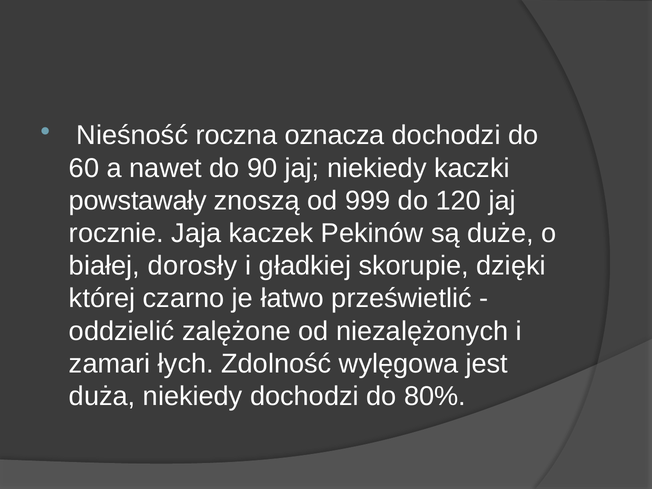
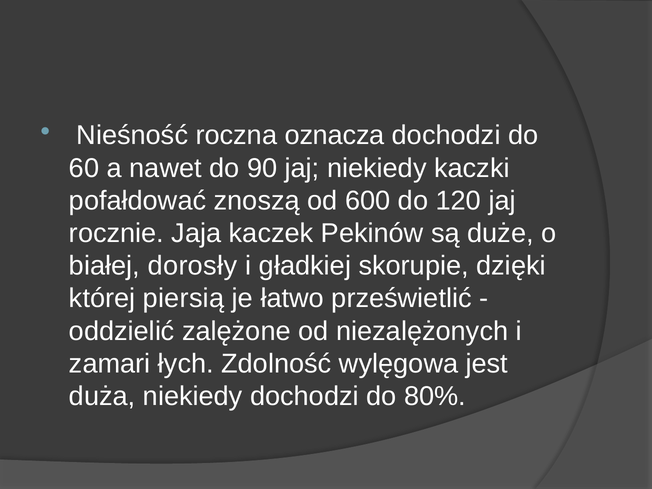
powstawały: powstawały -> pofałdować (138, 201)
999: 999 -> 600 (368, 201)
czarno: czarno -> piersią (183, 299)
